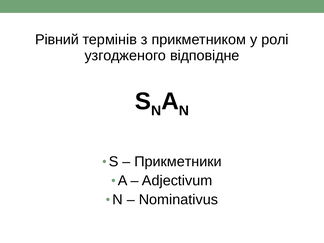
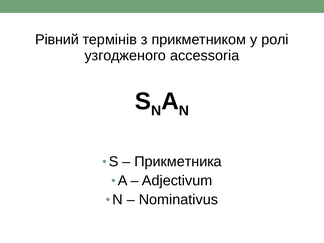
відповідне: відповідне -> accessoria (205, 56)
Прикметники: Прикметники -> Прикметника (178, 162)
